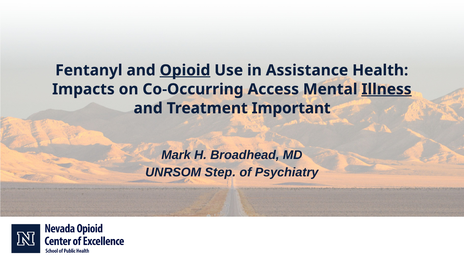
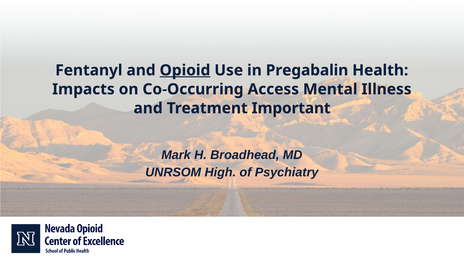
Assistance: Assistance -> Pregabalin (307, 70)
Illness underline: present -> none (387, 89)
Step: Step -> High (220, 172)
